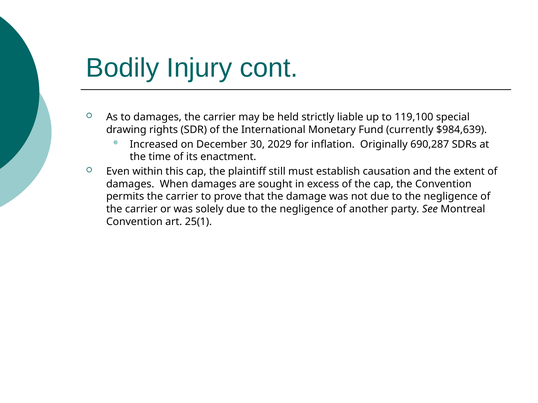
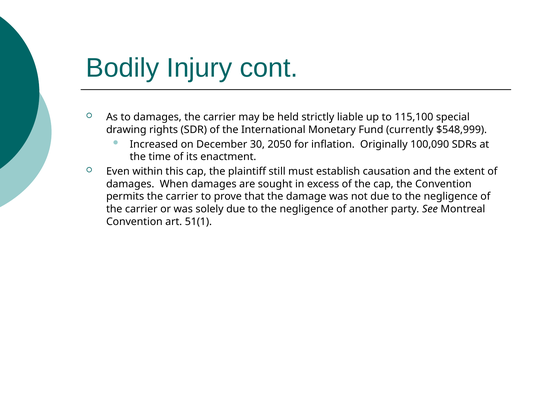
119,100: 119,100 -> 115,100 (414, 117)
$984,639: $984,639 -> $548,999 (462, 130)
2029: 2029 -> 2050 (279, 144)
690,287: 690,287 -> 100,090 (430, 144)
25(1: 25(1 -> 51(1 (198, 222)
